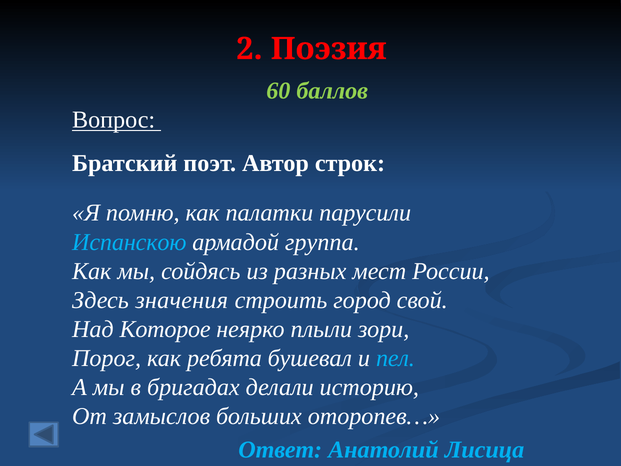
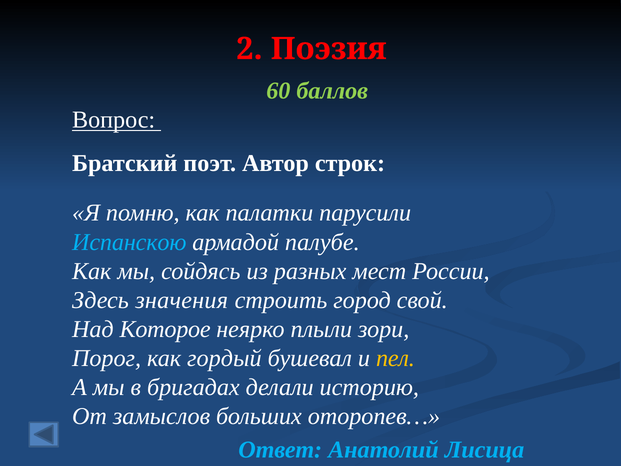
группа: группа -> палубе (322, 242)
ребята: ребята -> гордый (224, 358)
пел colour: light blue -> yellow (395, 358)
